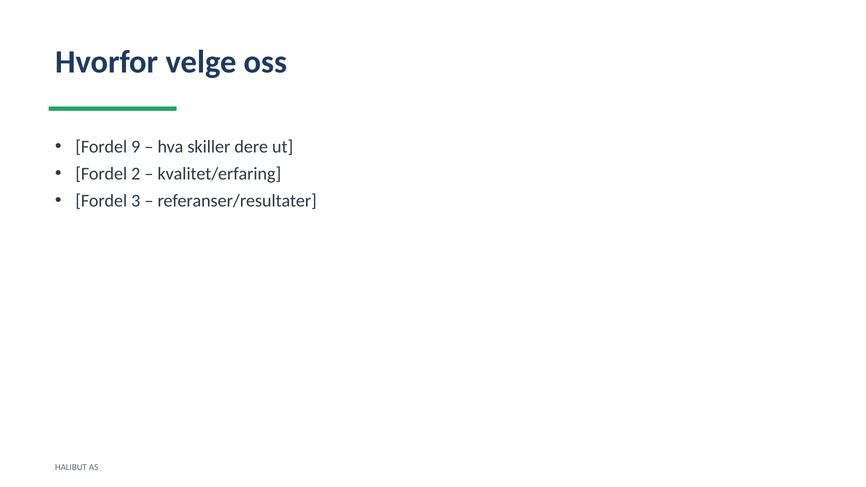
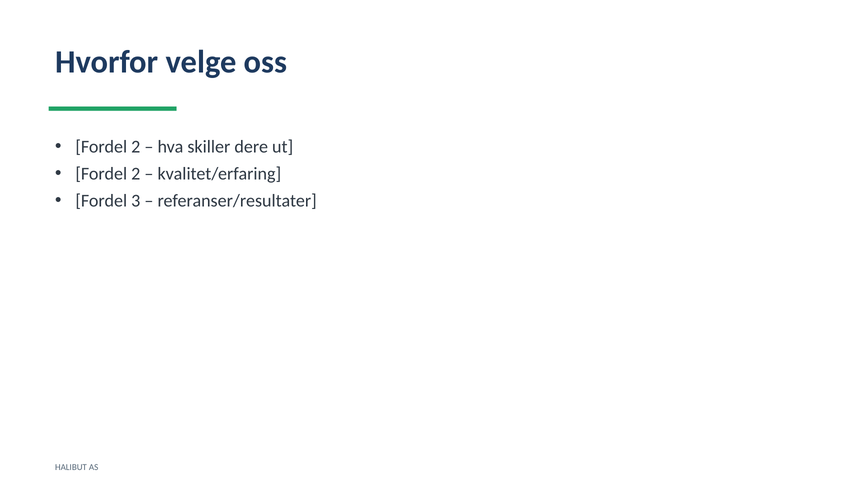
9: 9 -> 2 (136, 147)
